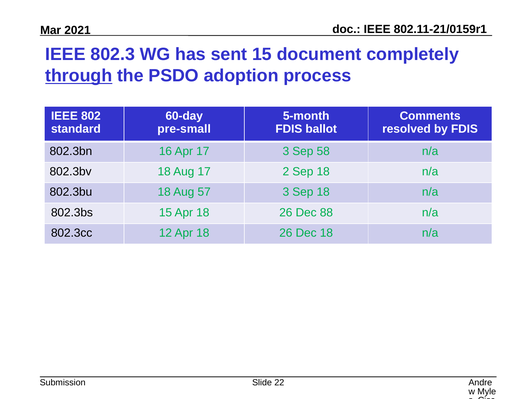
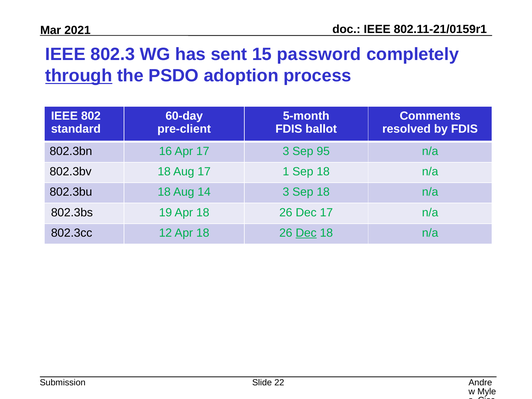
document: document -> password (319, 54)
pre-small: pre-small -> pre-client (184, 129)
58: 58 -> 95 (323, 151)
2: 2 -> 1 (286, 172)
57: 57 -> 14 (204, 192)
802.3bs 15: 15 -> 19 (165, 213)
Dec 88: 88 -> 17 (326, 213)
Dec underline: none -> present (306, 233)
